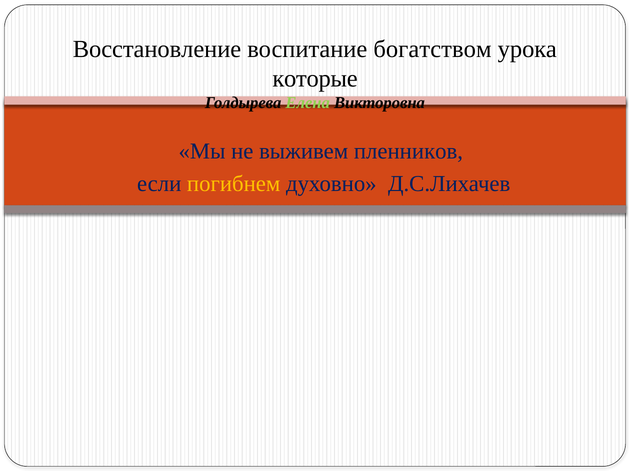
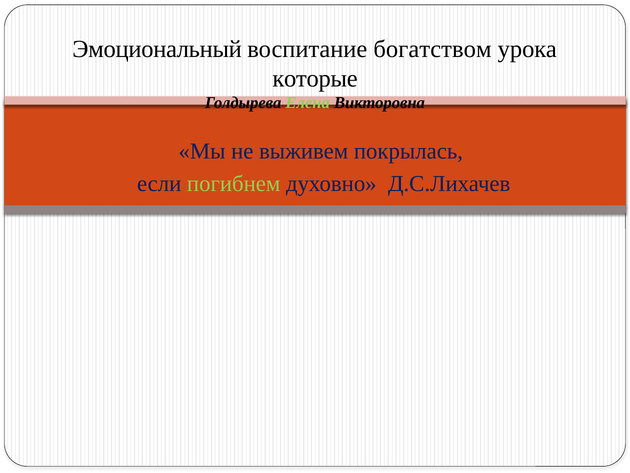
Восстановление: Восстановление -> Эмоциональный (157, 49)
пленников: пленников -> покрылась (408, 151)
погибнем colour: yellow -> light green (234, 184)
